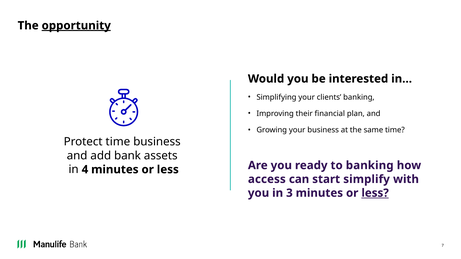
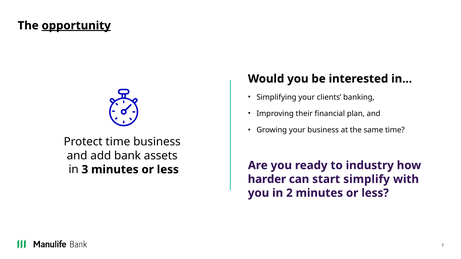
to banking: banking -> industry (370, 166)
4: 4 -> 3 (85, 170)
access: access -> harder (267, 179)
3: 3 -> 2 (289, 193)
less underline: present -> none (375, 193)
